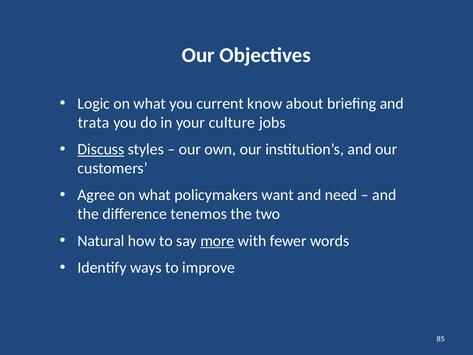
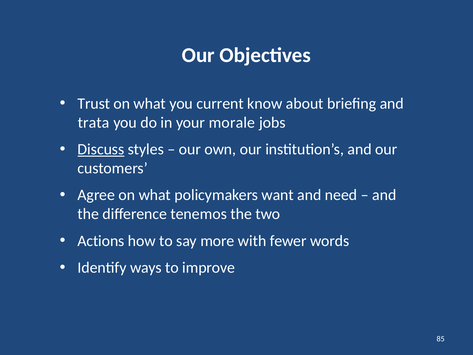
Logic: Logic -> Trust (94, 104)
culture: culture -> morale (232, 122)
Natural: Natural -> Actions (101, 241)
more underline: present -> none (217, 241)
